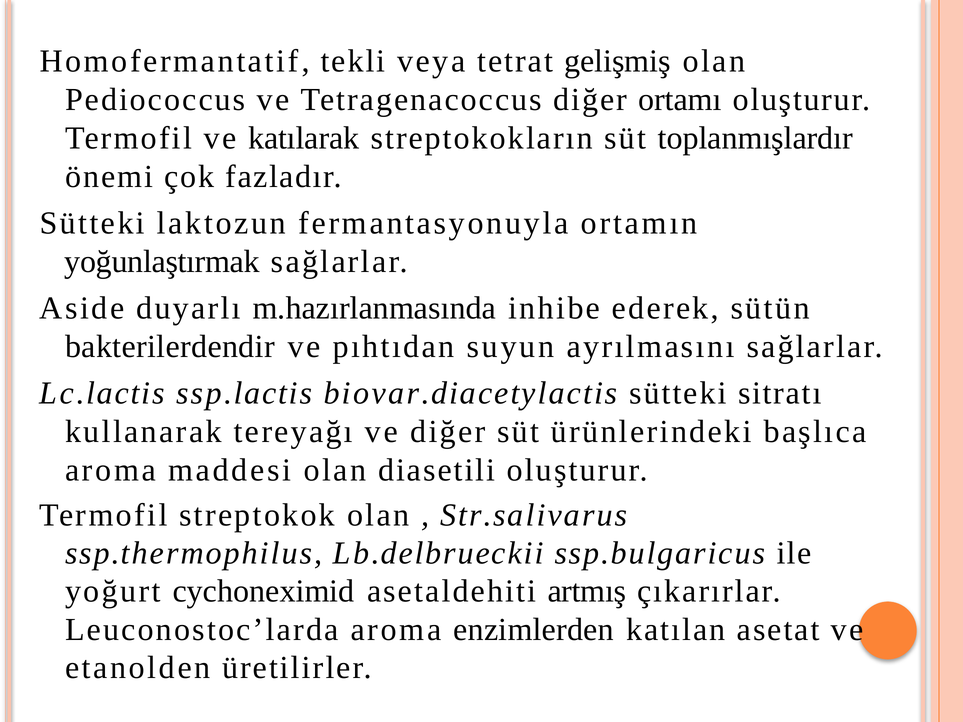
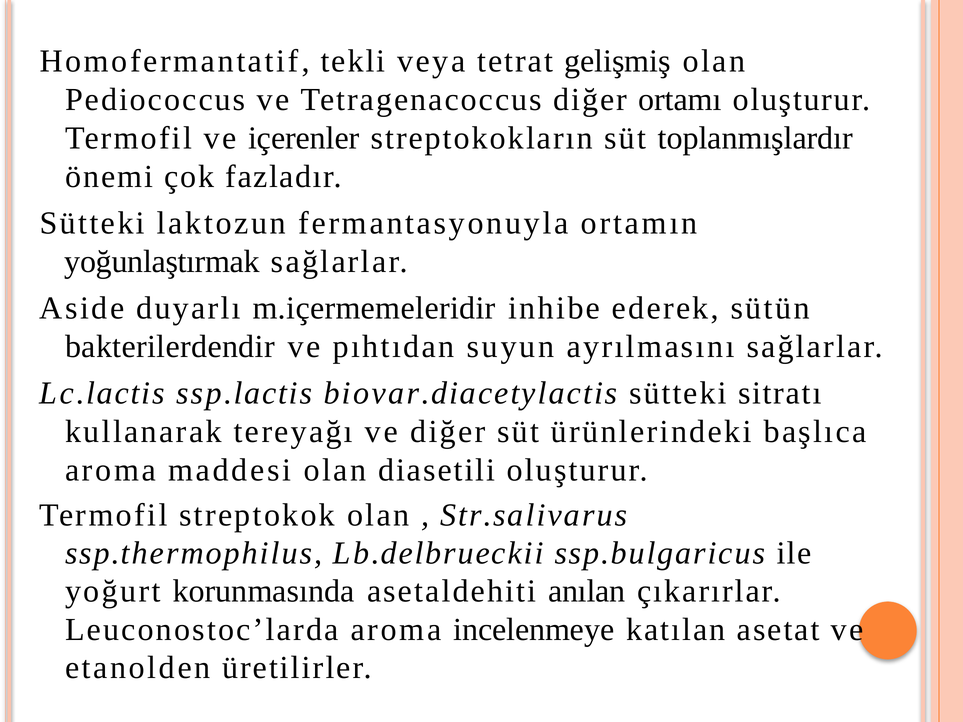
katılarak: katılarak -> içerenler (304, 138)
m.hazırlanmasında: m.hazırlanmasında -> m.içermemeleridir (374, 308)
cychoneximid: cychoneximid -> korunmasında (264, 592)
artmış: artmış -> anılan (587, 592)
enzimlerden: enzimlerden -> incelenmeye (534, 630)
